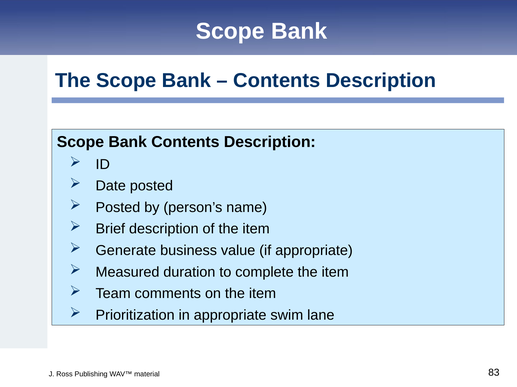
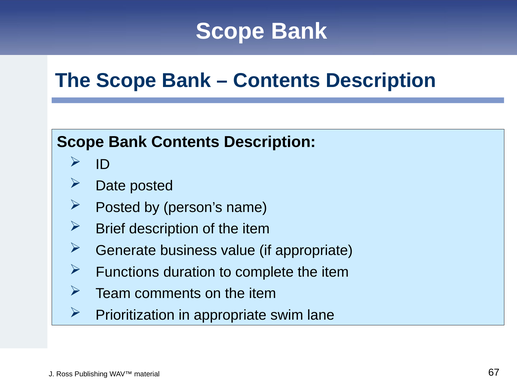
Measured: Measured -> Functions (127, 272)
83: 83 -> 67 (494, 373)
